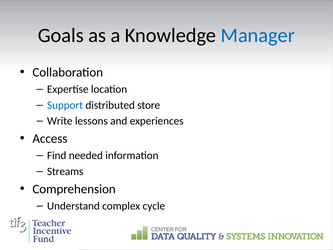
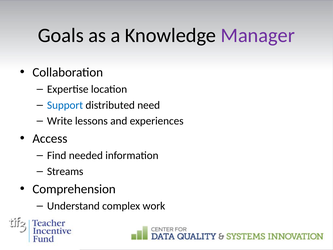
Manager colour: blue -> purple (258, 35)
store: store -> need (149, 105)
cycle: cycle -> work (154, 206)
